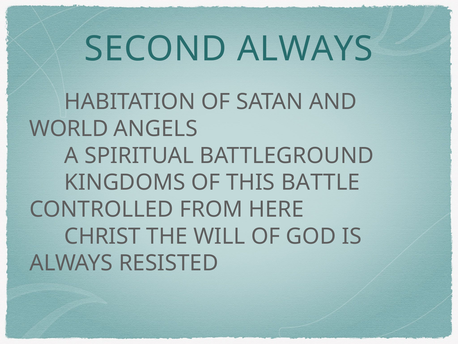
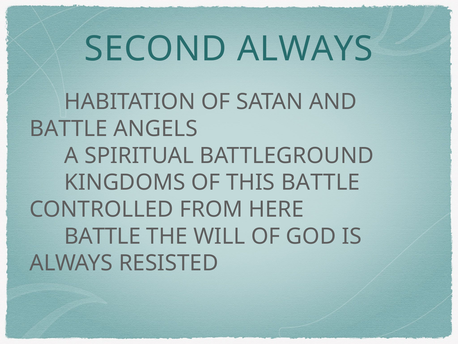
WORLD: WORLD -> BATTLE (69, 129)
CHRIST: CHRIST -> BATTLE (103, 236)
